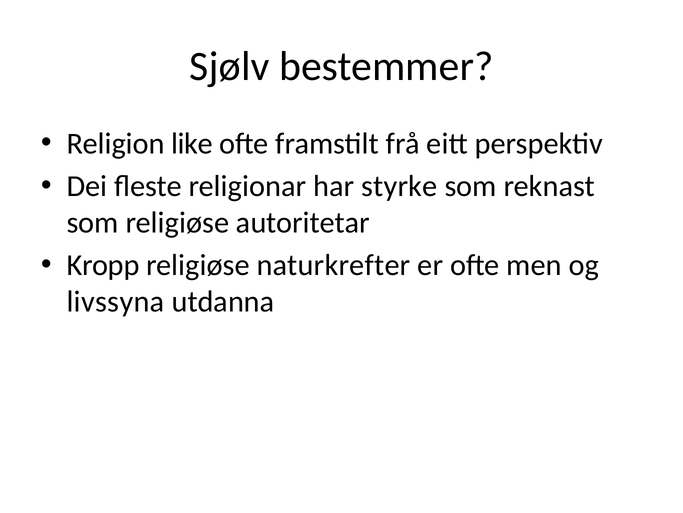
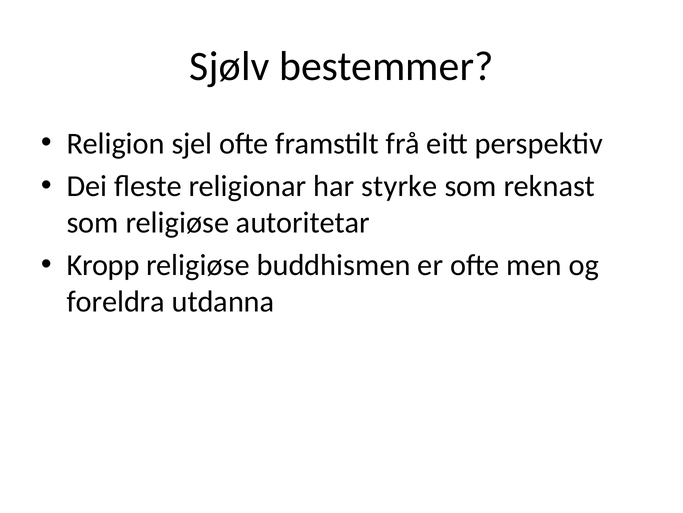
like: like -> sjel (192, 143)
naturkrefter: naturkrefter -> buddhismen (334, 265)
livssyna: livssyna -> foreldra (116, 301)
